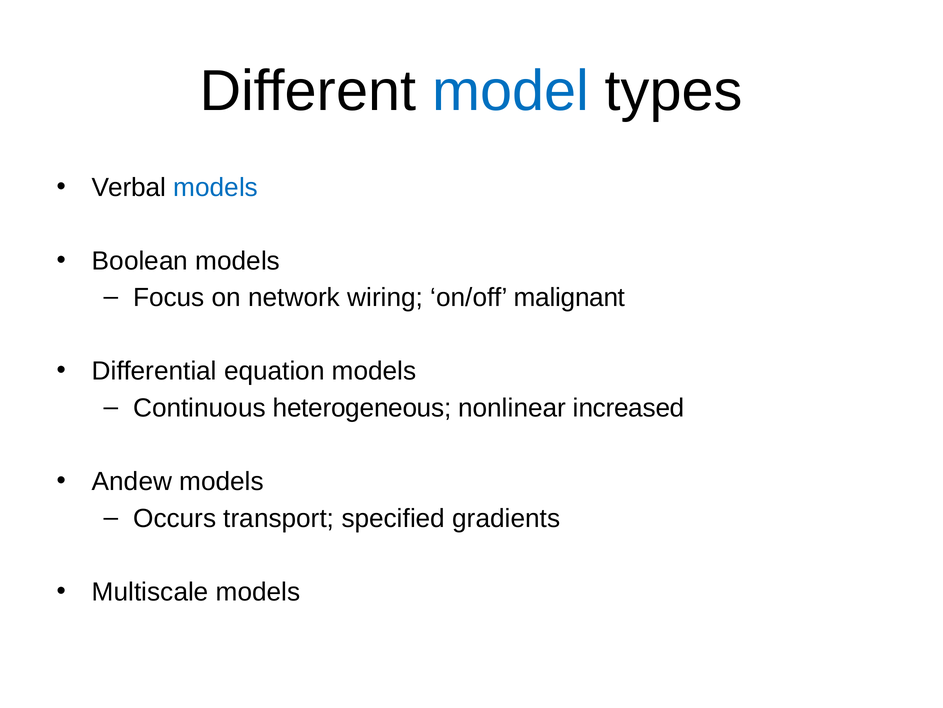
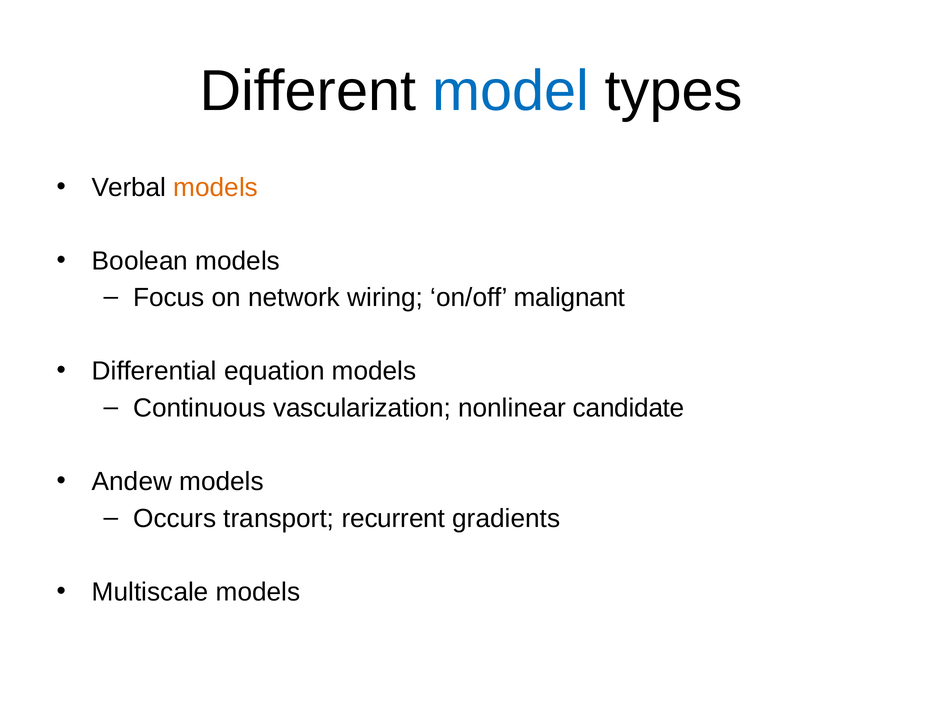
models colour: blue -> orange (216, 187)
heterogeneous: heterogeneous -> vascularization (362, 408)
increased: increased -> candidate (629, 408)
specified: specified -> recurrent (393, 518)
